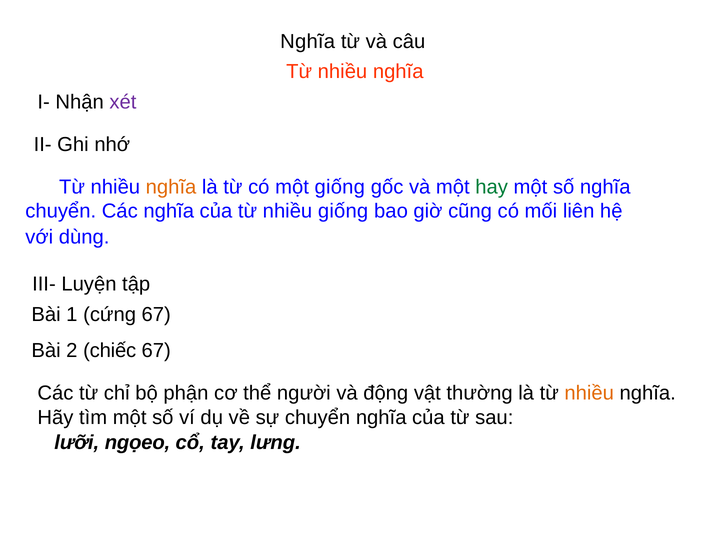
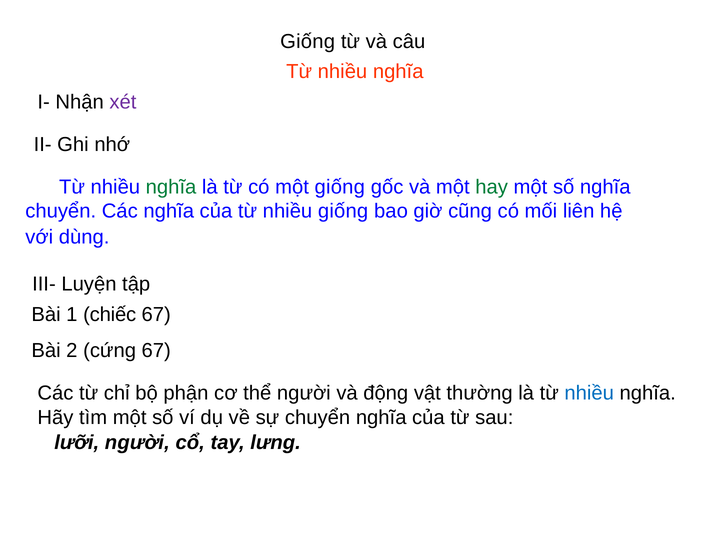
Nghĩa: Nghĩa -> Giống (308, 41)
nghĩa colour: orange -> green (171, 187)
cứng: cứng -> chiếc (110, 314)
chiếc: chiếc -> cứng (110, 351)
nhiều colour: orange -> blue (589, 393)
lưỡi ngọeo: ngọeo -> người (137, 442)
